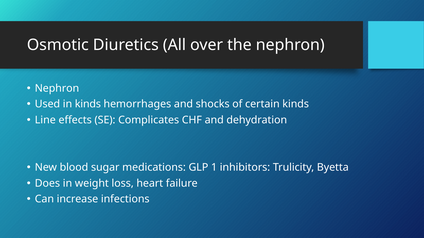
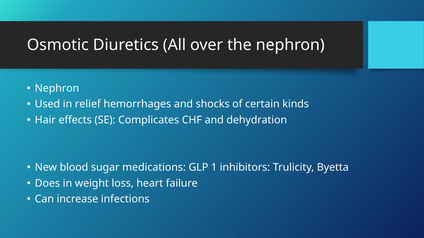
in kinds: kinds -> relief (88, 104)
Line: Line -> Hair (45, 120)
